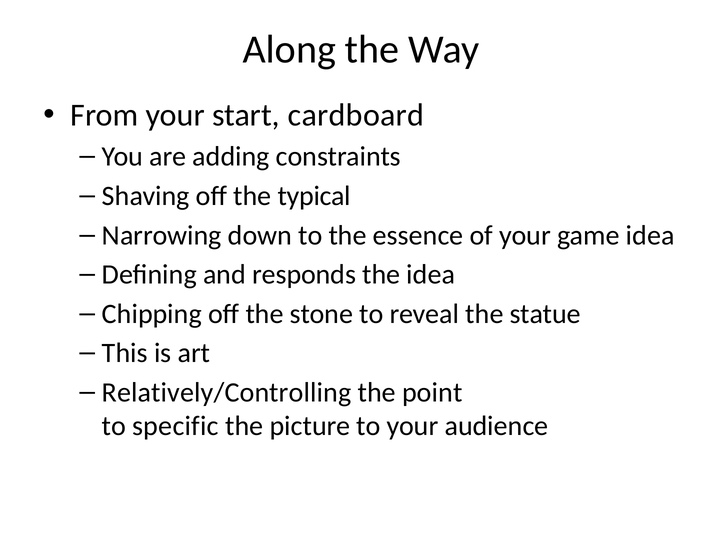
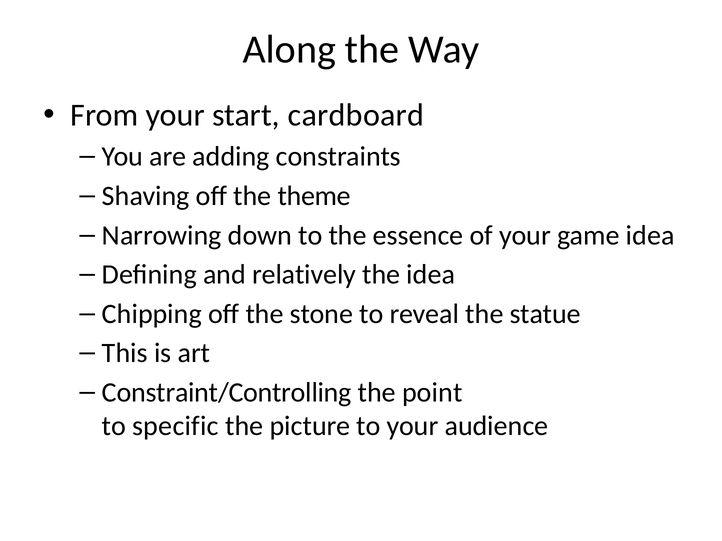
typical: typical -> theme (314, 196)
responds: responds -> relatively (304, 275)
Relatively/Controlling: Relatively/Controlling -> Constraint/Controlling (227, 393)
